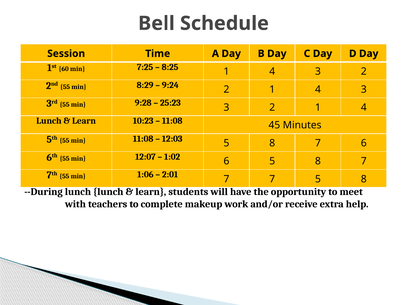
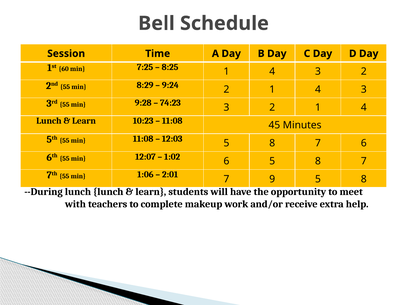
25:23: 25:23 -> 74:23 (170, 103)
7 7: 7 -> 9 (272, 179)
